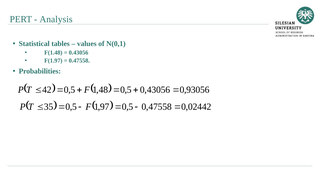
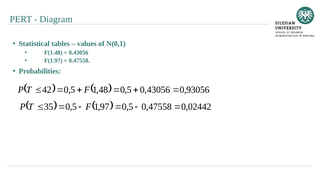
Analysis: Analysis -> Diagram (56, 19)
